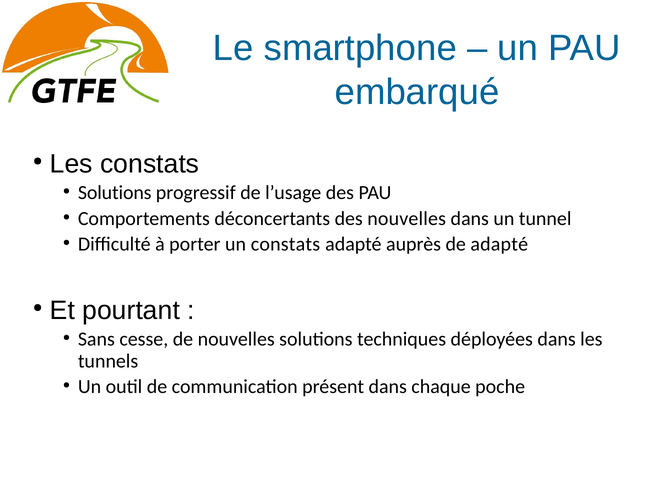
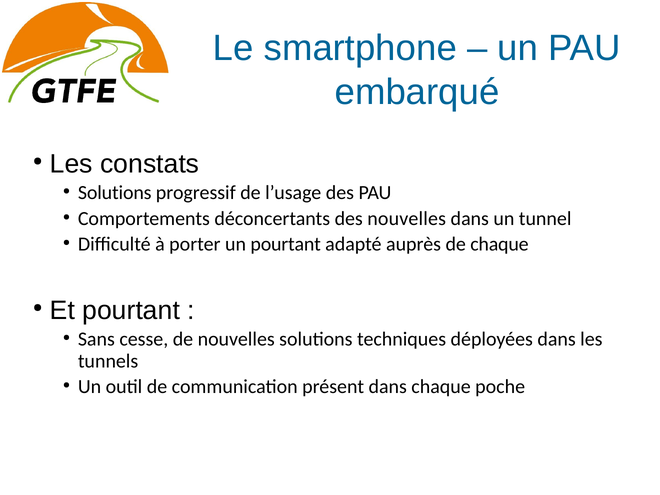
un constats: constats -> pourtant (286, 244)
de adapté: adapté -> chaque (499, 244)
